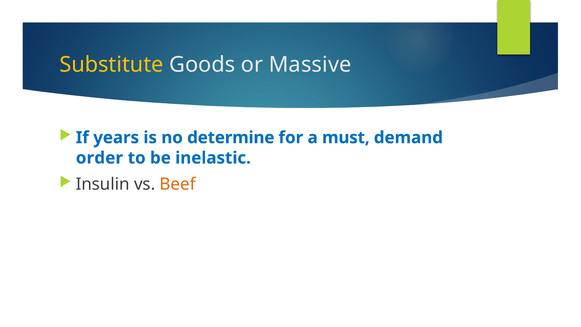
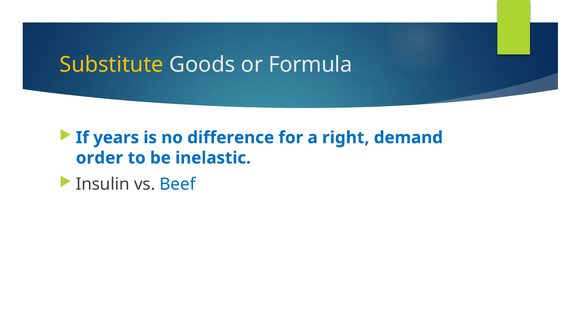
Massive: Massive -> Formula (310, 65)
determine: determine -> difference (231, 138)
must: must -> right (346, 138)
Beef colour: orange -> blue (178, 184)
